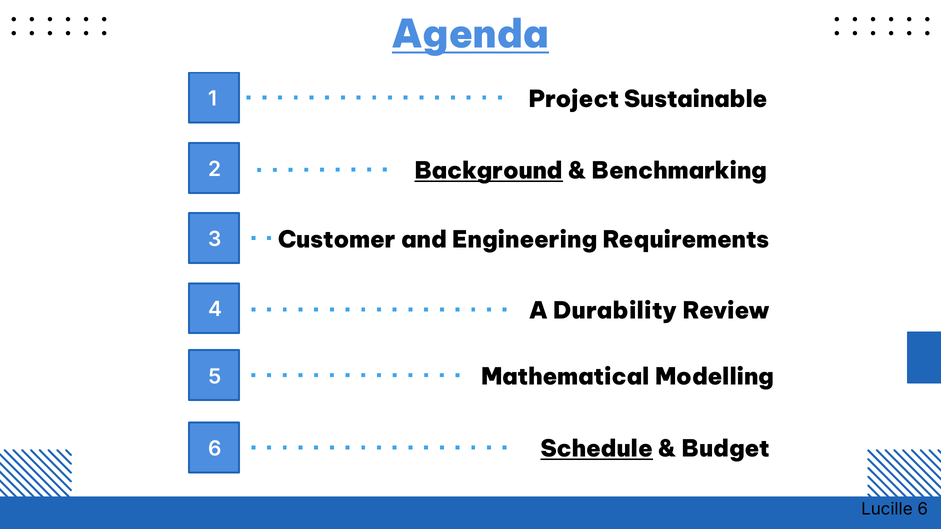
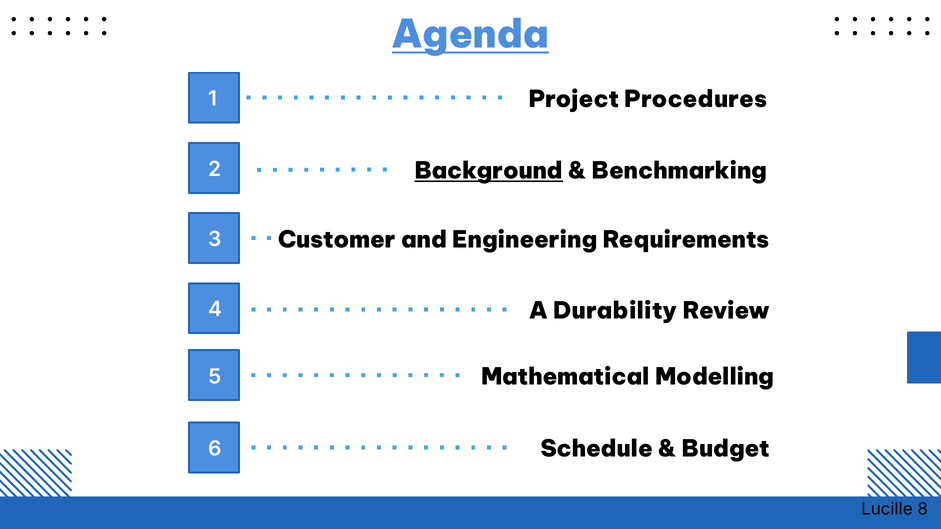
Sustainable: Sustainable -> Procedures (696, 99)
Schedule underline: present -> none (597, 449)
Lucille 6: 6 -> 8 (923, 510)
